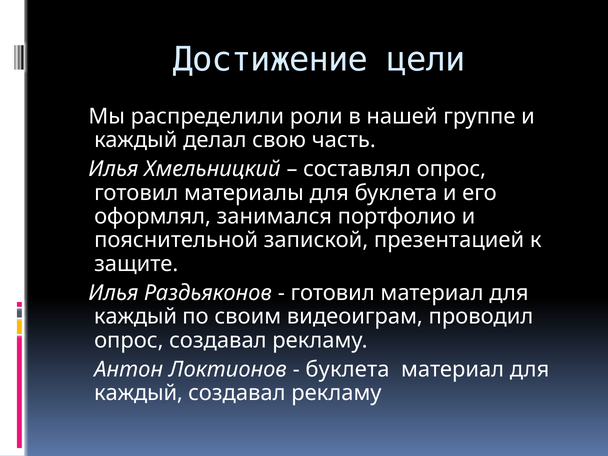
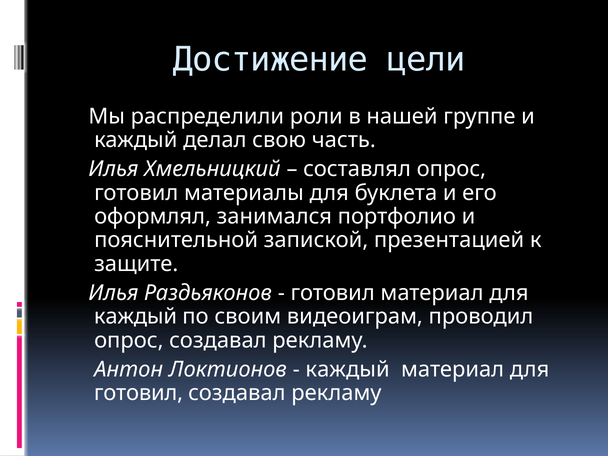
буклета: буклета -> каждый (348, 369)
каждый: каждый -> готовил (138, 393)
